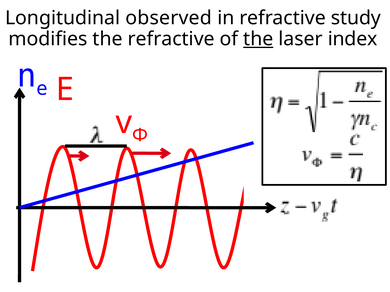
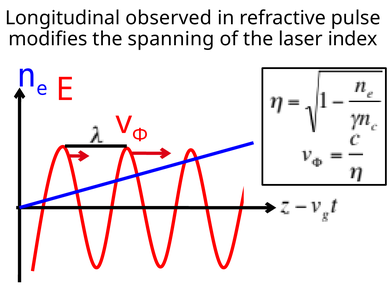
study: study -> pulse (356, 18)
the refractive: refractive -> spanning (171, 39)
the underline: present -> none (258, 39)
